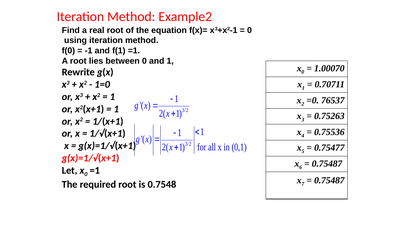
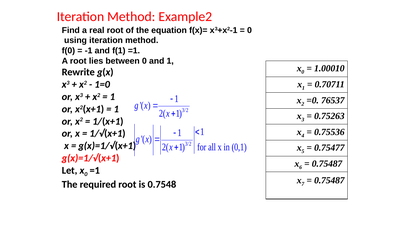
1.00070: 1.00070 -> 1.00010 (329, 69)
